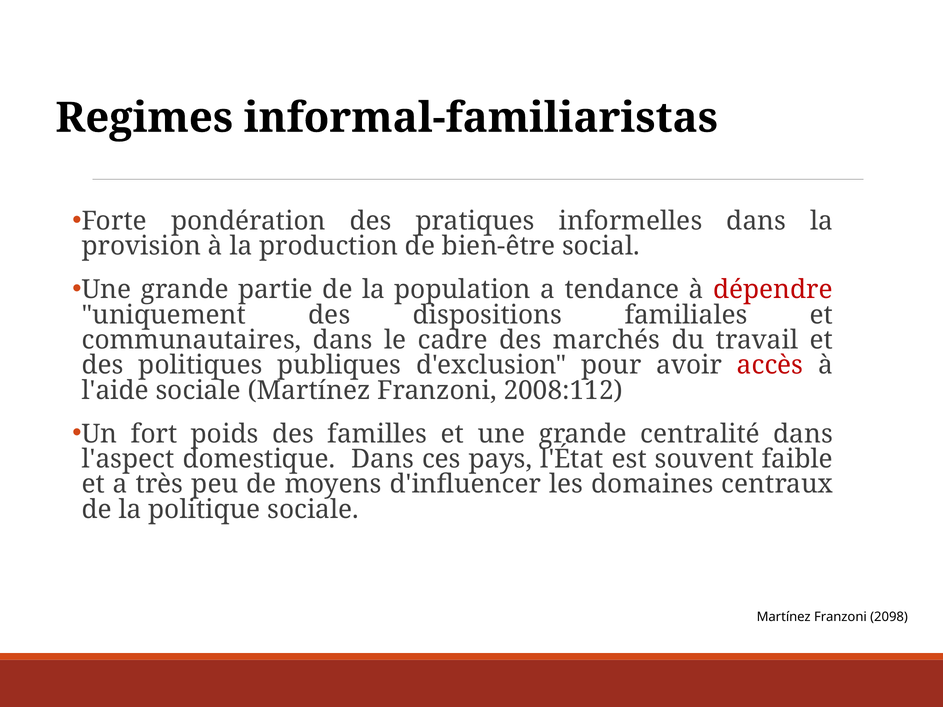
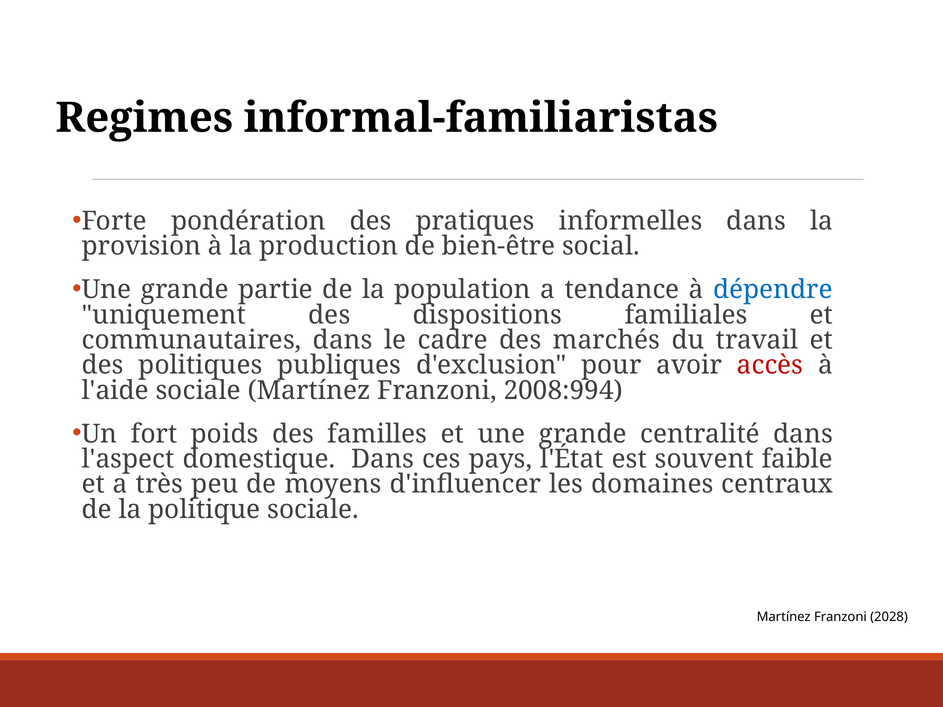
dépendre colour: red -> blue (773, 290)
2008:112: 2008:112 -> 2008:994 (563, 391)
2098: 2098 -> 2028 (889, 617)
